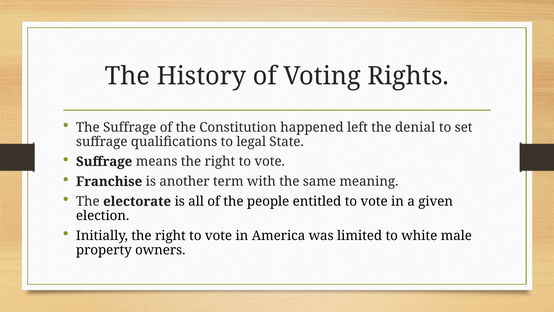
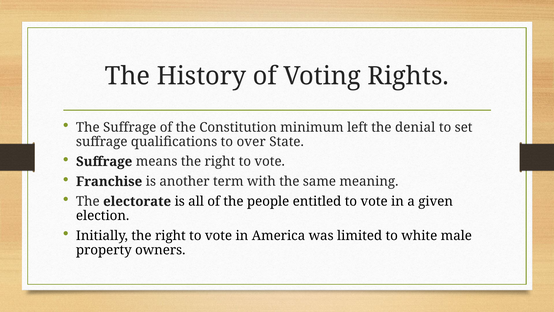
happened: happened -> minimum (312, 127)
legal: legal -> over (251, 141)
